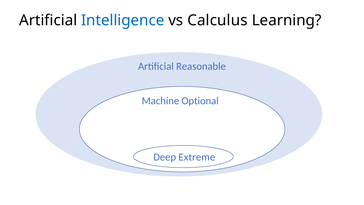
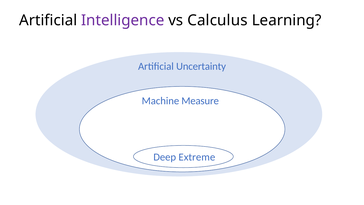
Intelligence colour: blue -> purple (123, 20)
Reasonable: Reasonable -> Uncertainty (201, 66)
Optional: Optional -> Measure (200, 101)
